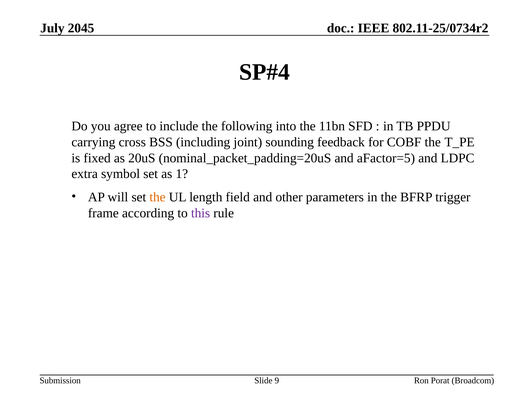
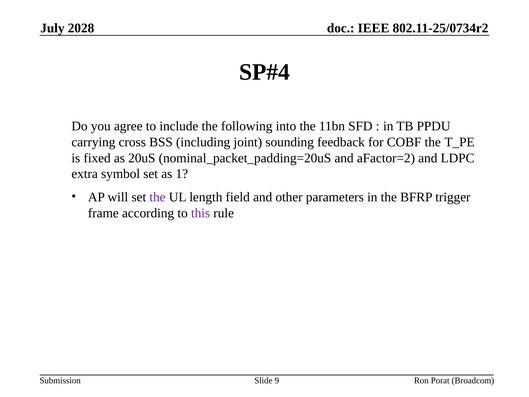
2045: 2045 -> 2028 (81, 28)
aFactor=5: aFactor=5 -> aFactor=2 (386, 158)
the colour: orange -> purple (158, 197)
